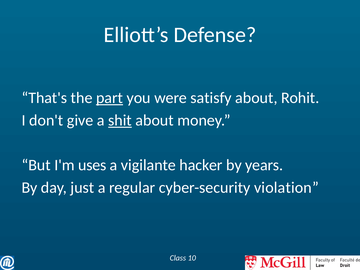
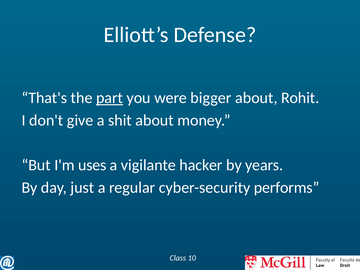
satisfy: satisfy -> bigger (211, 98)
shit underline: present -> none (120, 120)
violation: violation -> performs (287, 188)
